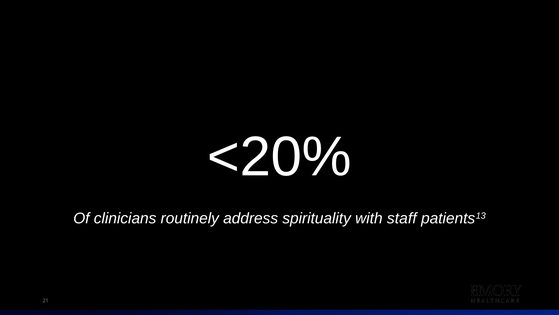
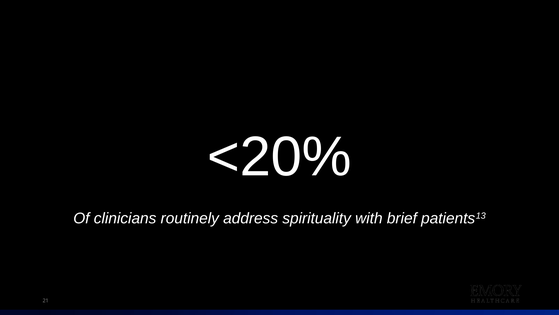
staff: staff -> brief (402, 218)
